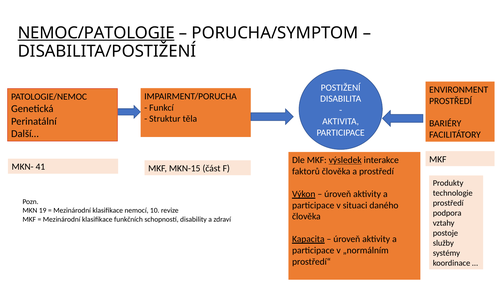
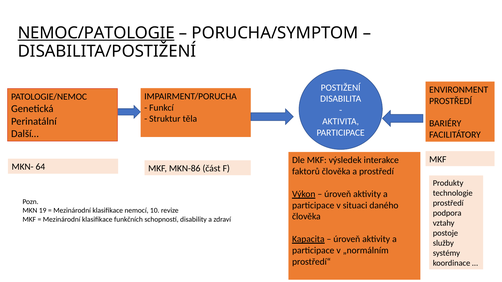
výsledek underline: present -> none (345, 160)
41: 41 -> 64 (40, 167)
MKN-15: MKN-15 -> MKN-86 (185, 169)
